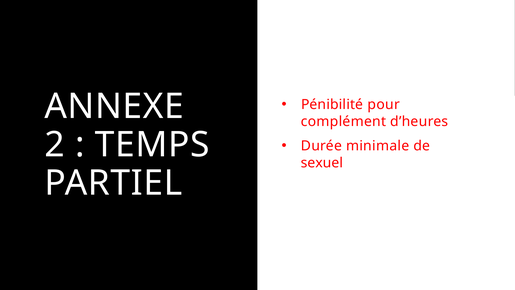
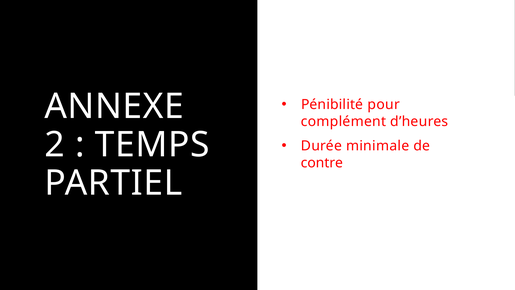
sexuel: sexuel -> contre (322, 163)
